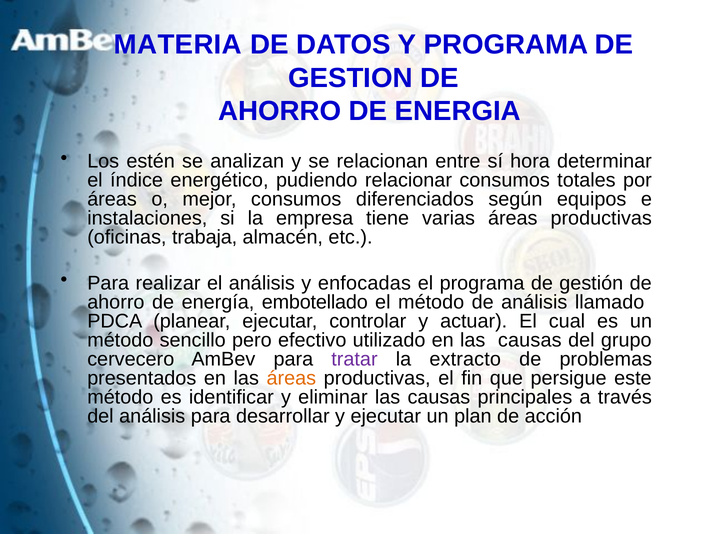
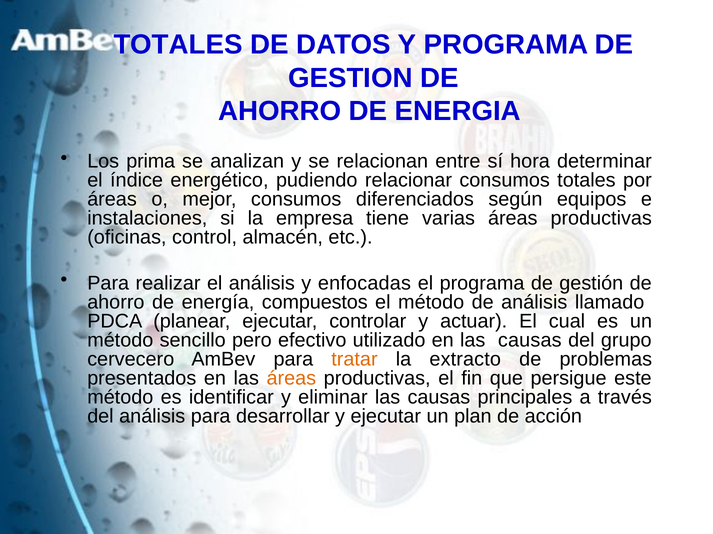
MATERIA: MATERIA -> TOTALES (178, 45)
estén: estén -> prima (151, 162)
trabaja: trabaja -> control (205, 238)
embotellado: embotellado -> compuestos (315, 303)
tratar colour: purple -> orange (354, 360)
